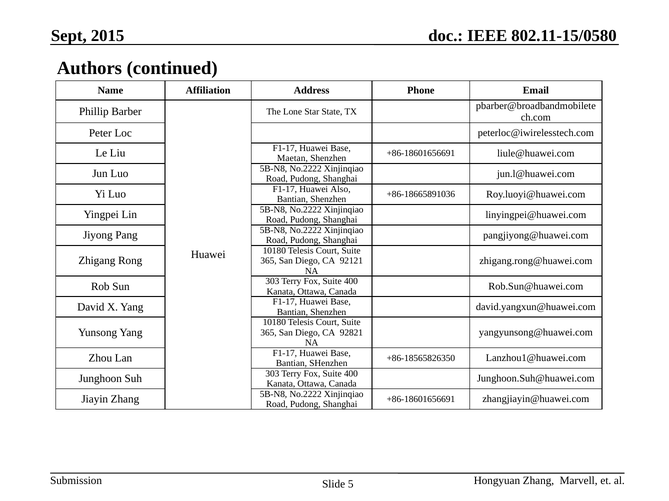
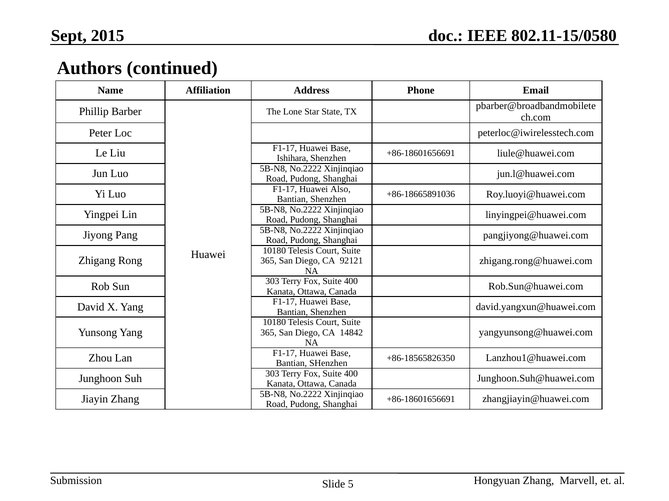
Maetan: Maetan -> Ishihara (293, 159)
92821: 92821 -> 14842 (351, 333)
